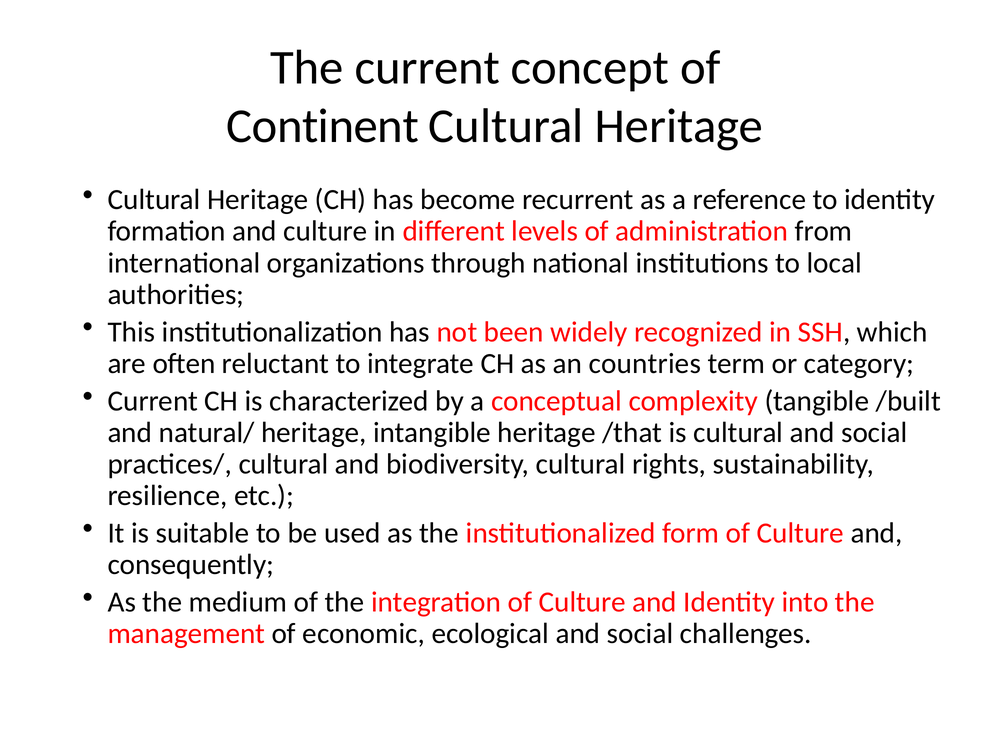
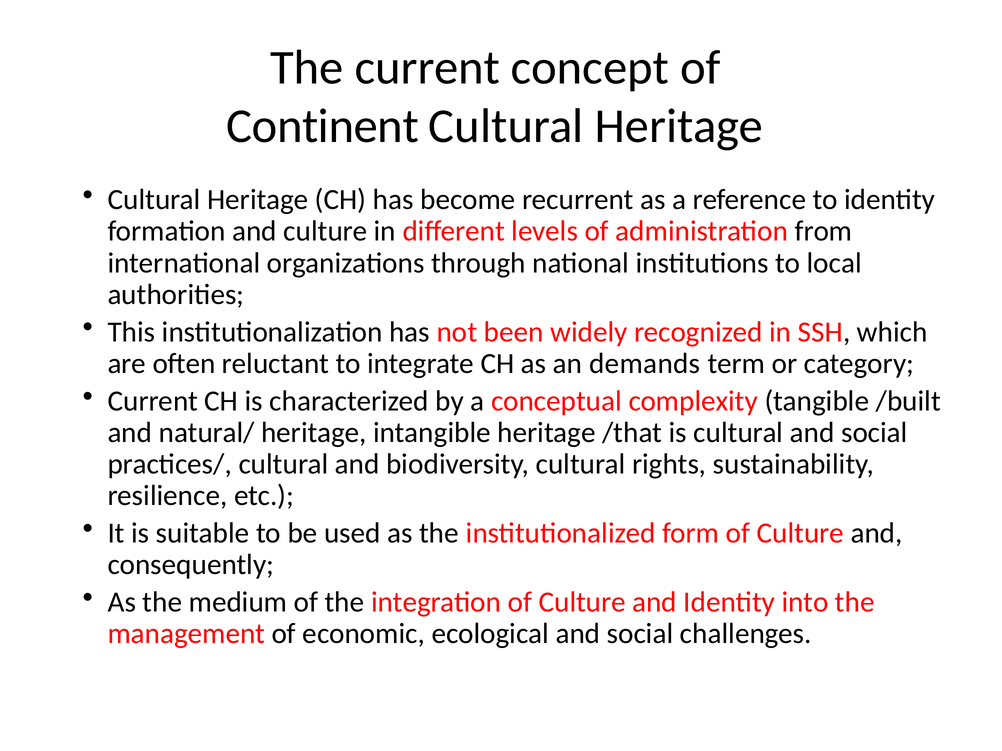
countries: countries -> demands (645, 364)
